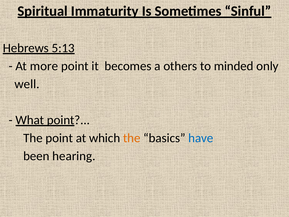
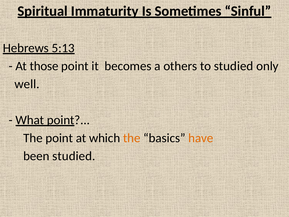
more: more -> those (44, 66)
to minded: minded -> studied (234, 66)
have colour: blue -> orange (201, 138)
been hearing: hearing -> studied (74, 156)
